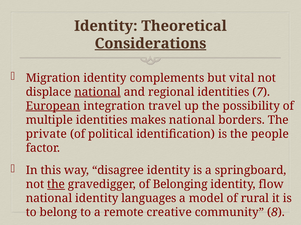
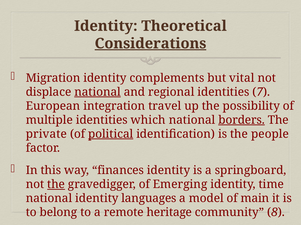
European underline: present -> none (53, 106)
makes: makes -> which (148, 120)
borders underline: none -> present (242, 120)
political underline: none -> present (111, 134)
disagree: disagree -> finances (118, 171)
Belonging: Belonging -> Emerging (180, 185)
flow: flow -> time (271, 185)
rural: rural -> main (255, 199)
creative: creative -> heritage (169, 213)
